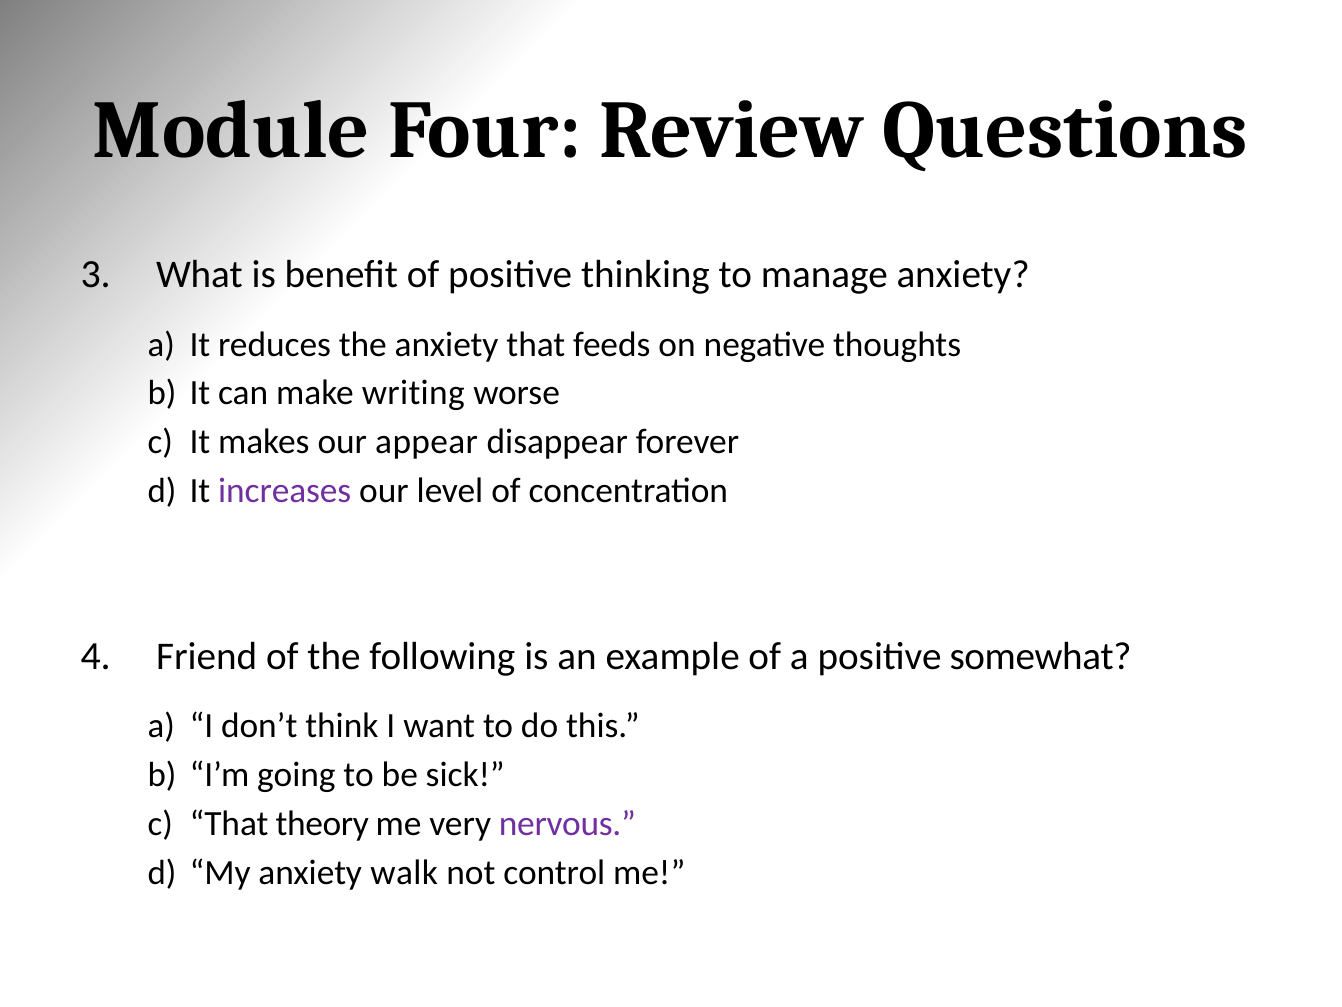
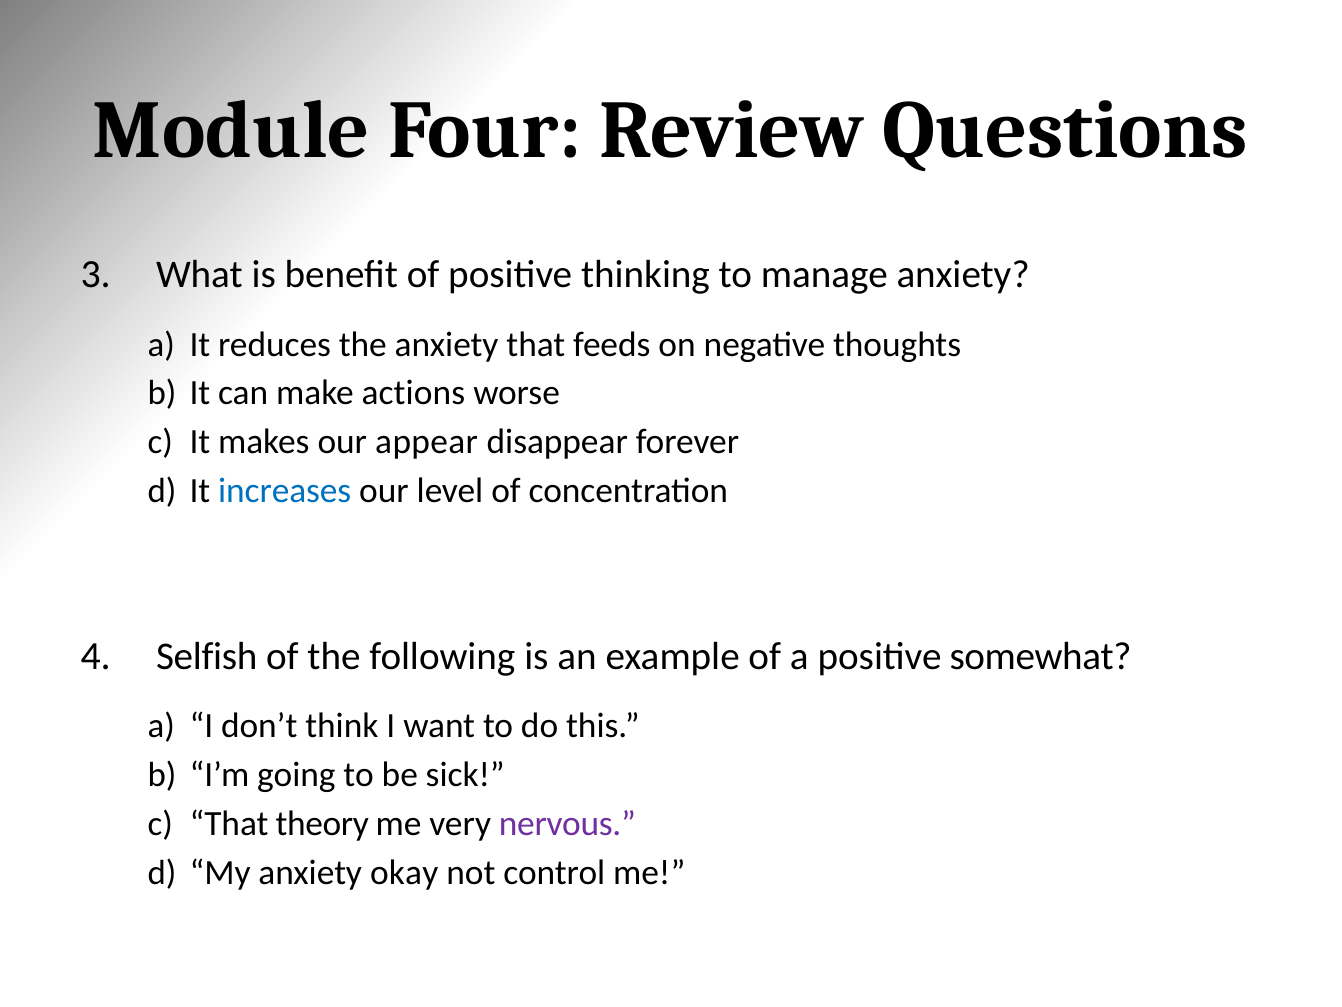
writing: writing -> actions (413, 393)
increases colour: purple -> blue (285, 491)
Friend: Friend -> Selfish (207, 656)
walk: walk -> okay (404, 872)
